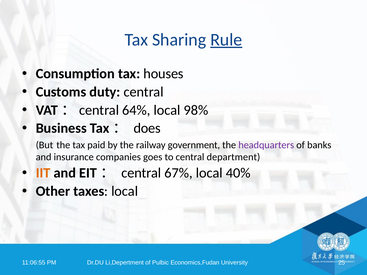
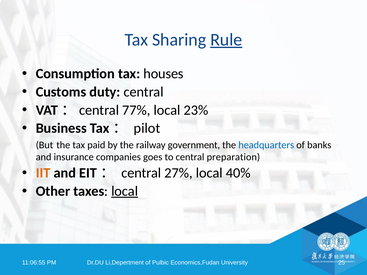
64%: 64% -> 77% (136, 110)
98%: 98% -> 23% (196, 110)
does: does -> pilot (147, 128)
headquarters colour: purple -> blue (266, 145)
department: department -> preparation (233, 157)
67%: 67% -> 27% (179, 173)
local underline: none -> present (125, 191)
